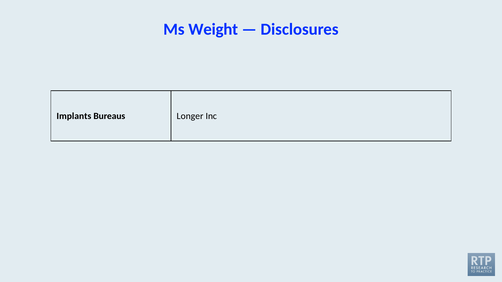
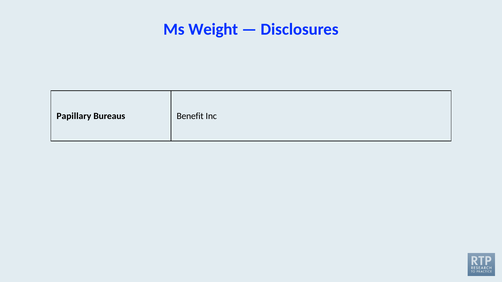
Implants: Implants -> Papillary (74, 116)
Longer: Longer -> Benefit (190, 116)
